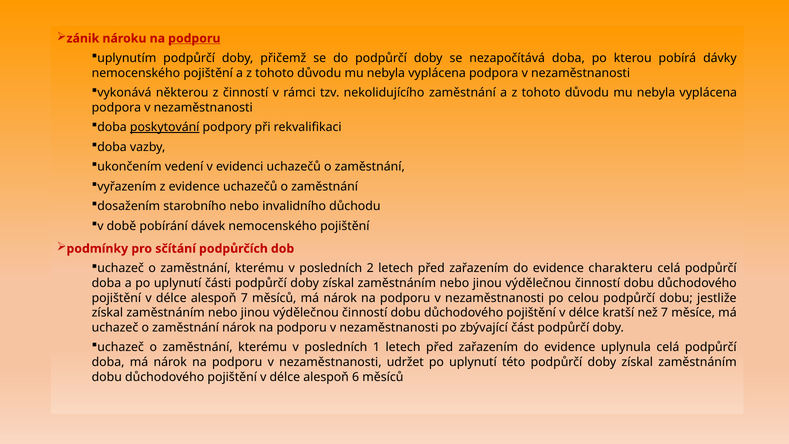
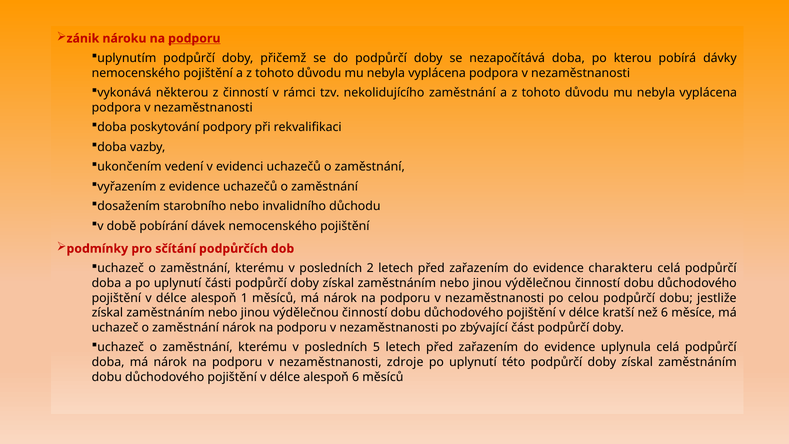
poskytování underline: present -> none (165, 127)
alespoň 7: 7 -> 1 (244, 298)
než 7: 7 -> 6 (665, 313)
1: 1 -> 5 (376, 347)
udržet: udržet -> zdroje (405, 362)
